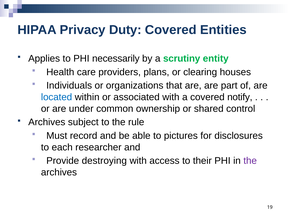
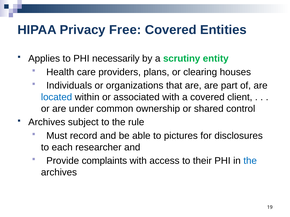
Duty: Duty -> Free (125, 30)
notify: notify -> client (240, 97)
destroying: destroying -> complaints (104, 161)
the colour: purple -> blue (250, 161)
